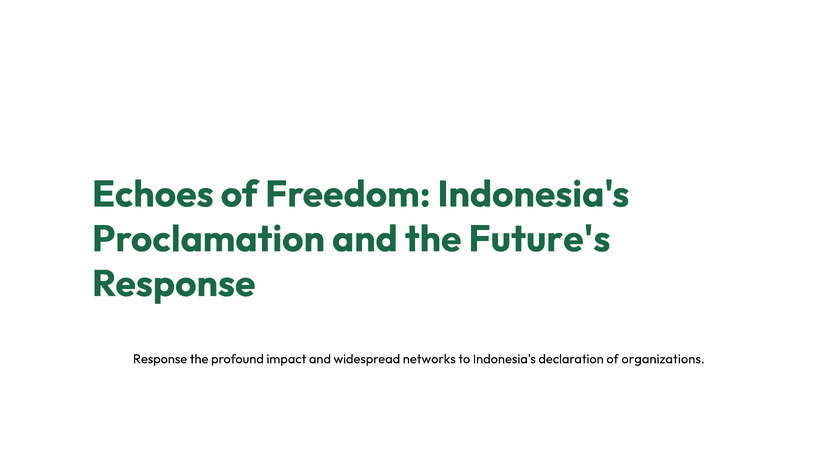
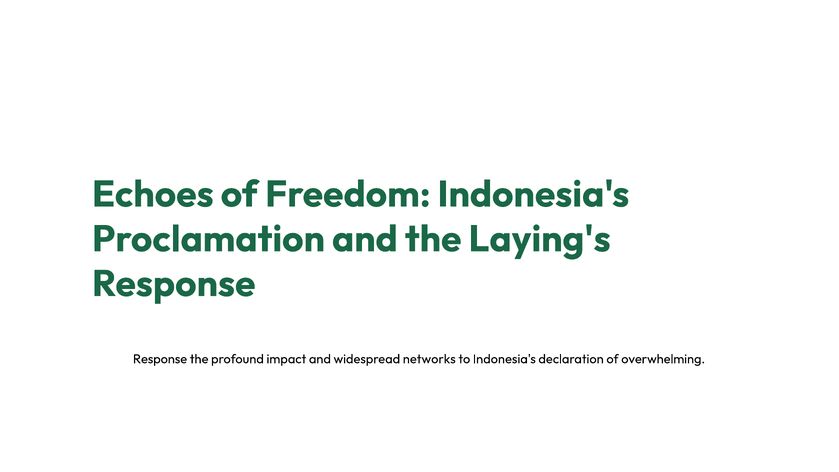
Future's: Future's -> Laying's (540, 239)
organizations: organizations -> overwhelming (663, 359)
